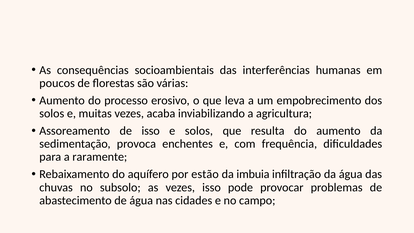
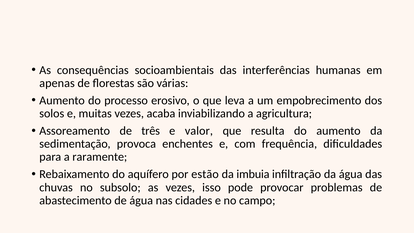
poucos: poucos -> apenas (57, 83)
de isso: isso -> três (151, 131)
e solos: solos -> valor (199, 131)
